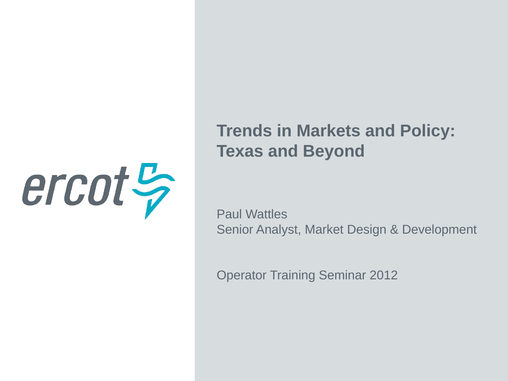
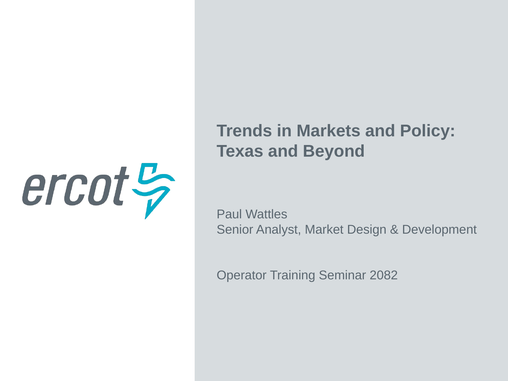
2012: 2012 -> 2082 (384, 275)
